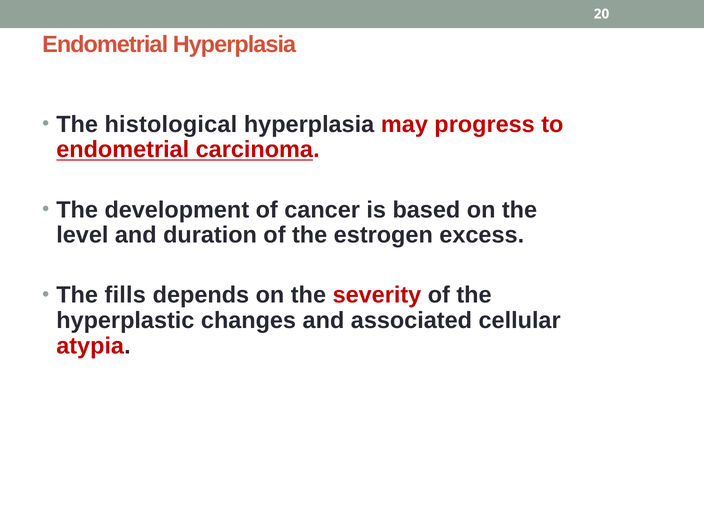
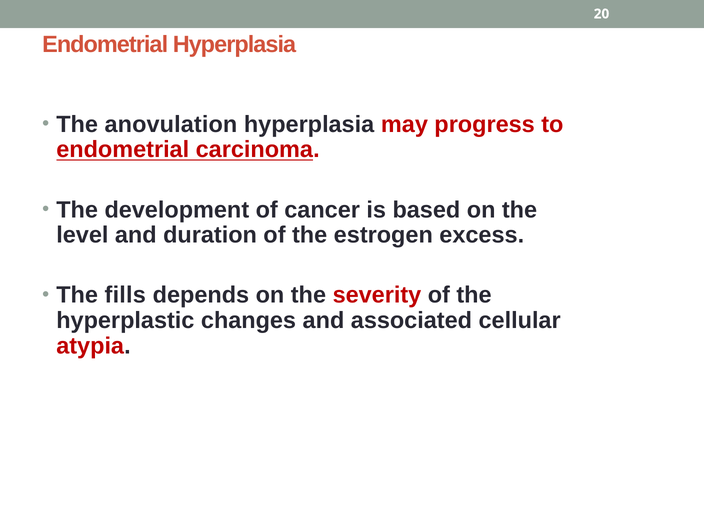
histological: histological -> anovulation (171, 124)
